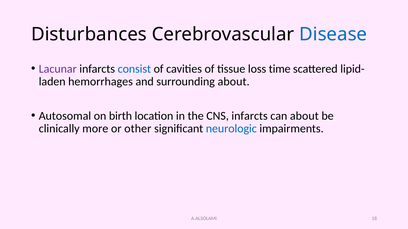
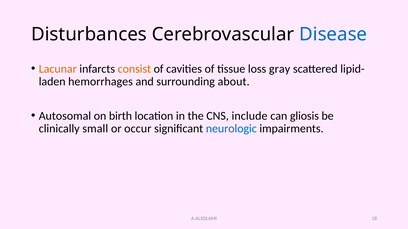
Lacunar colour: purple -> orange (58, 69)
consist colour: blue -> orange (134, 69)
time: time -> gray (280, 69)
CNS infarcts: infarcts -> include (250, 116)
can about: about -> gliosis (304, 116)
more: more -> small (95, 129)
other: other -> occur (138, 129)
